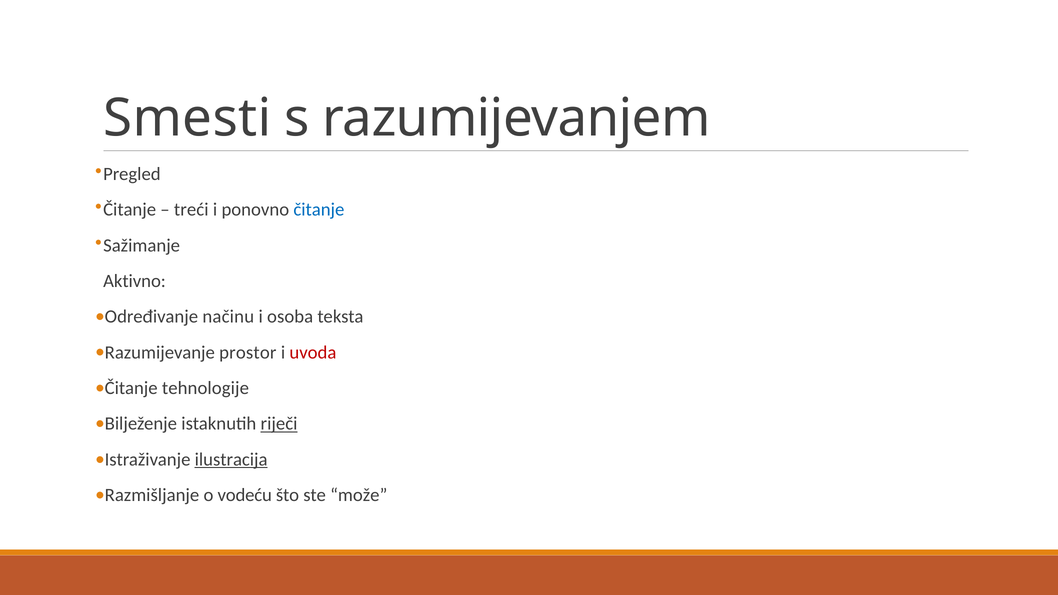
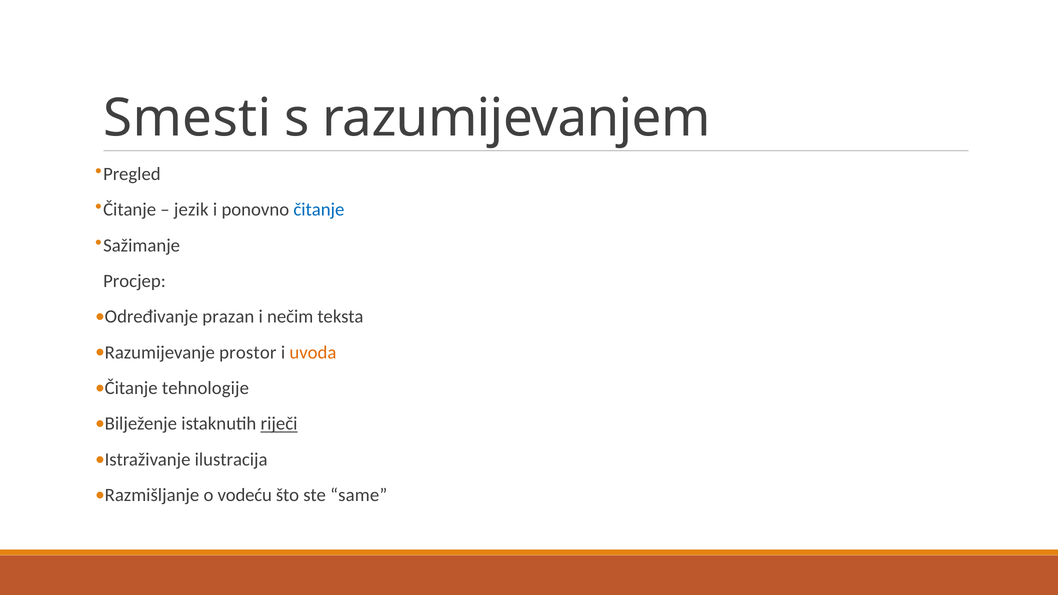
treći: treći -> jezik (191, 210)
Aktivno: Aktivno -> Procjep (134, 281)
načinu: načinu -> prazan (228, 317)
osoba: osoba -> nečim (290, 317)
uvoda colour: red -> orange (313, 353)
ilustracija underline: present -> none (231, 460)
može: može -> same (359, 495)
